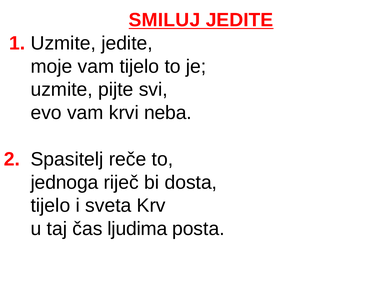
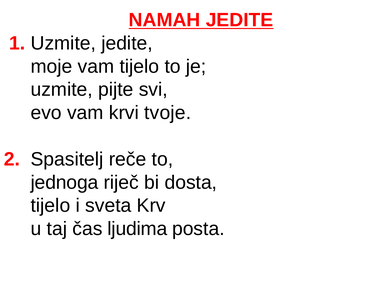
SMILUJ: SMILUJ -> NAMAH (165, 20)
neba: neba -> tvoje (168, 113)
